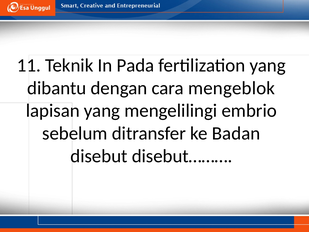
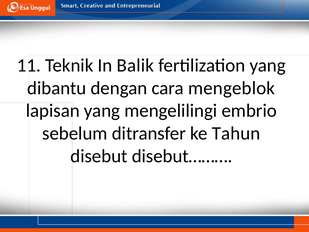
Pada: Pada -> Balik (135, 65)
Badan: Badan -> Tahun (236, 133)
